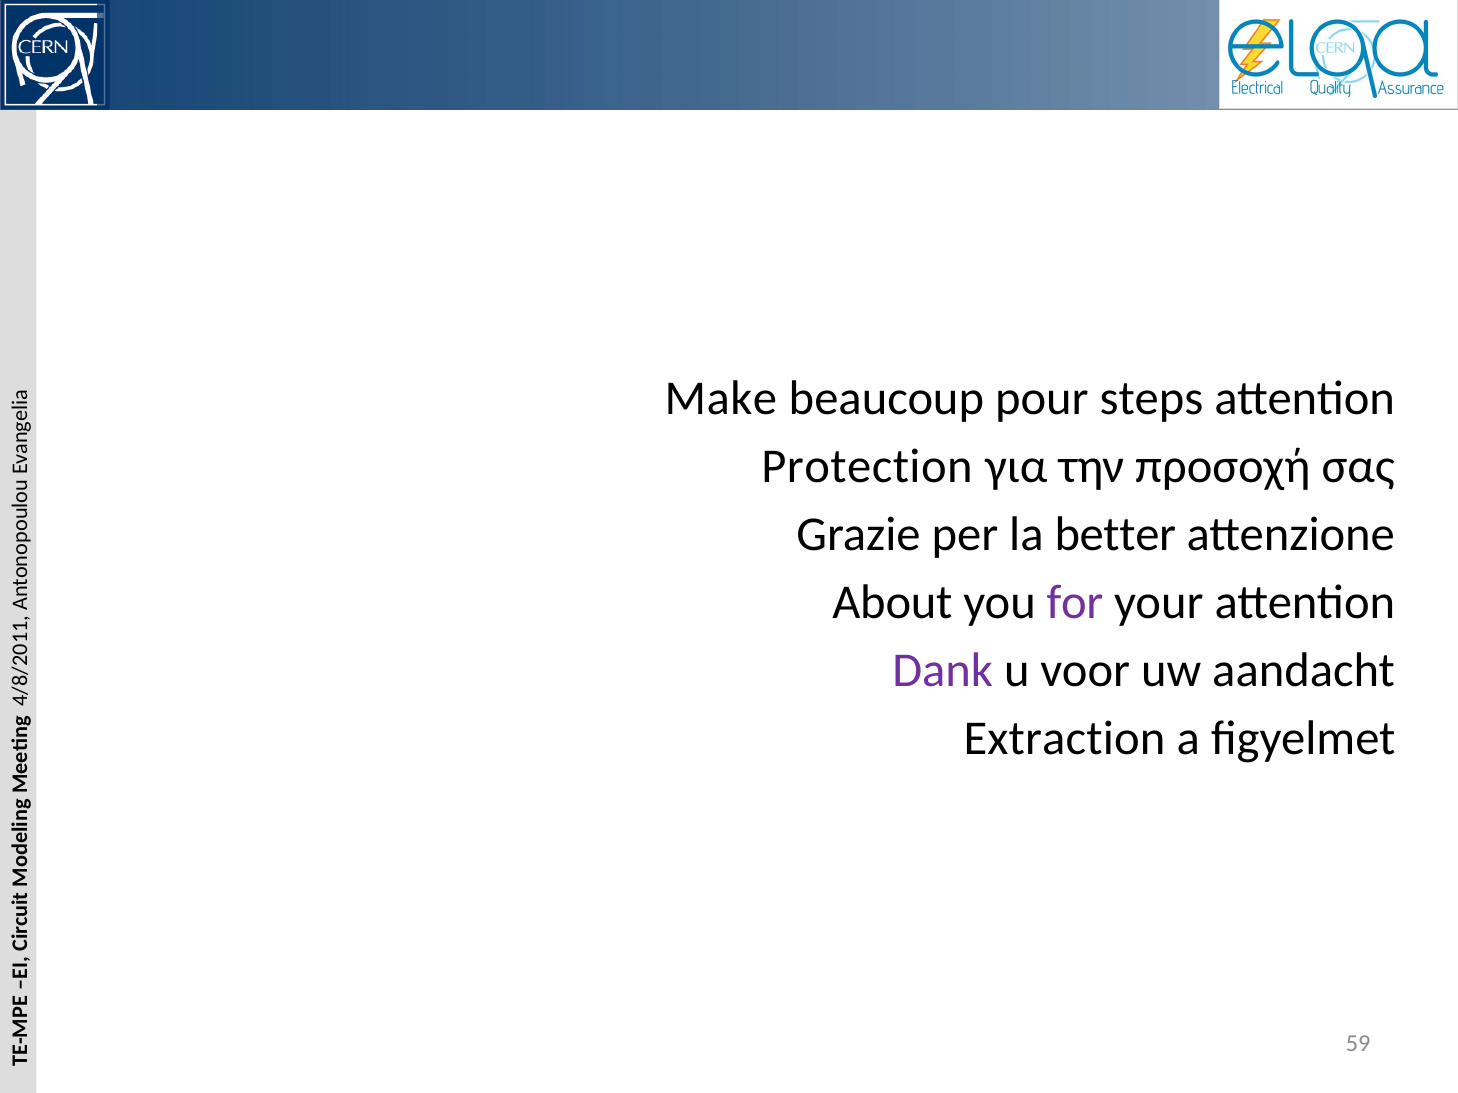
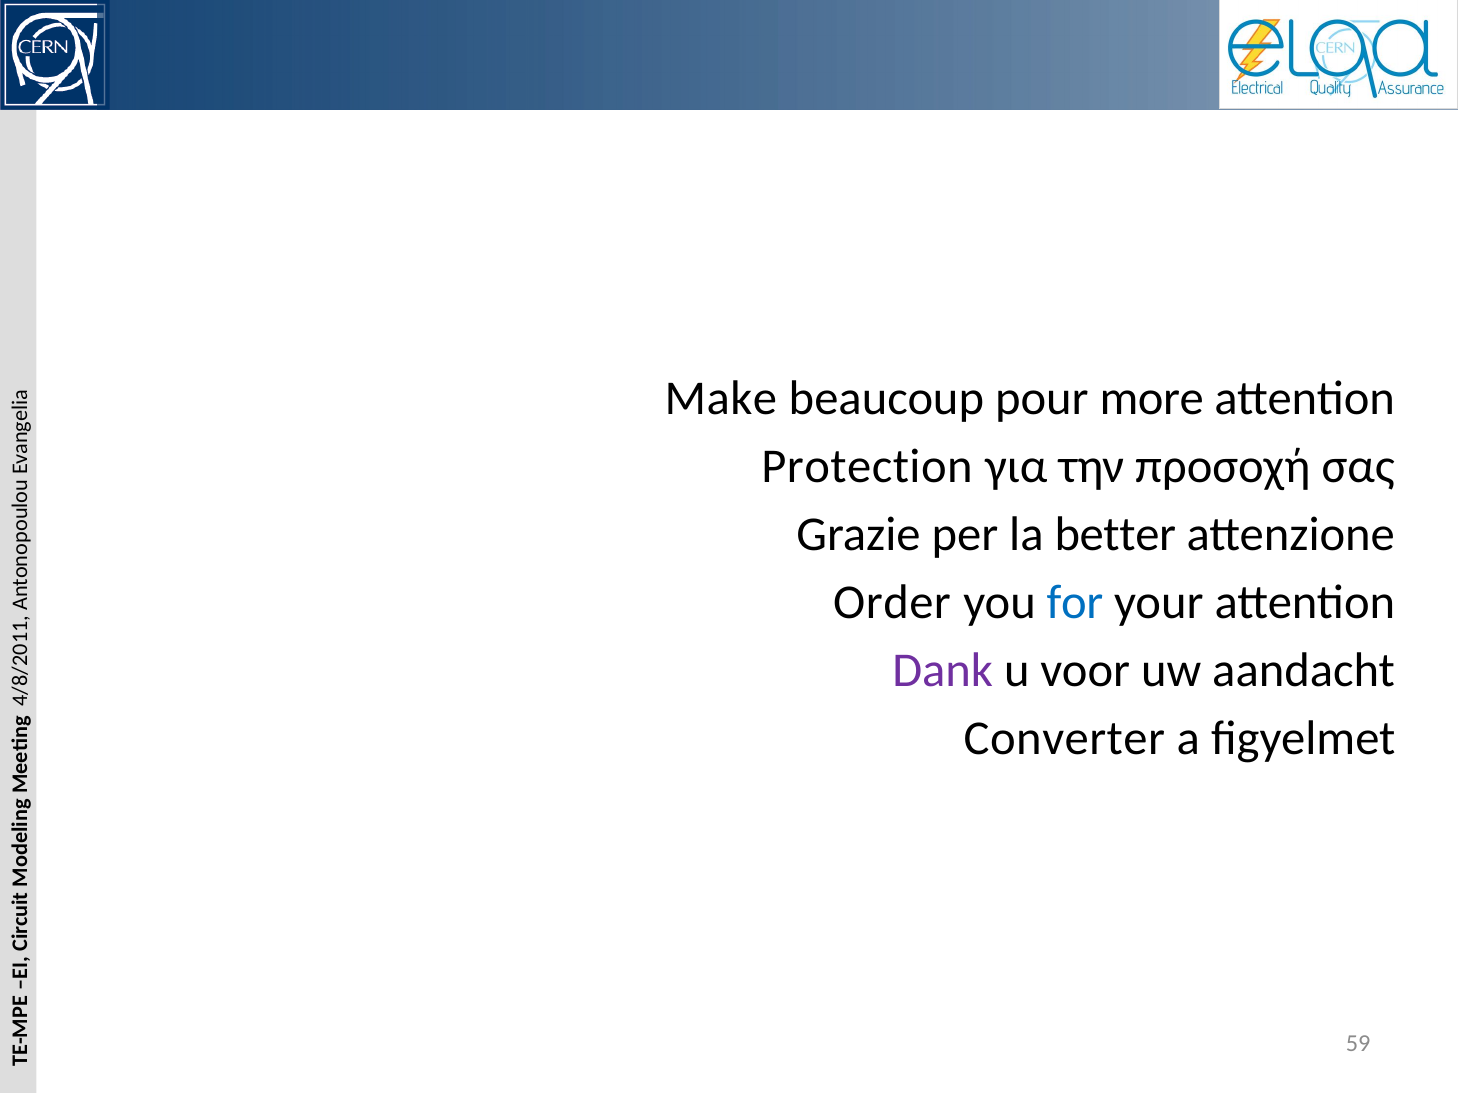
steps: steps -> more (1152, 398)
About: About -> Order (892, 602)
for colour: purple -> blue (1075, 602)
Extraction: Extraction -> Converter (1064, 738)
